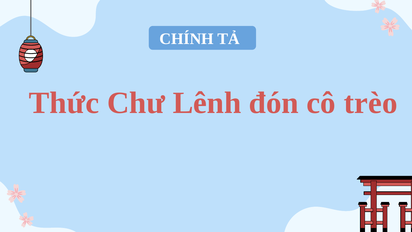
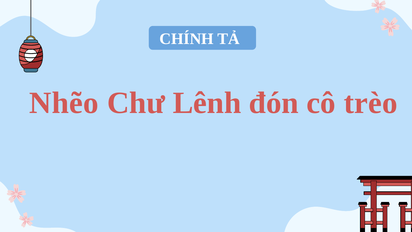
Thức: Thức -> Nhẽo (64, 103)
